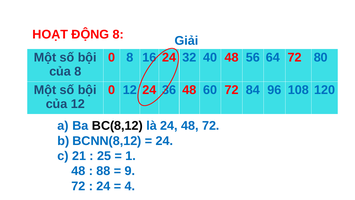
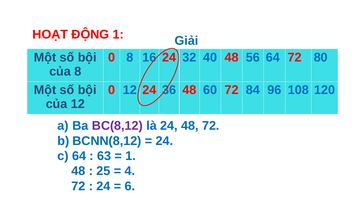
ĐỘNG 8: 8 -> 1 (118, 34)
BC(8,12 colour: black -> purple (117, 126)
c 21: 21 -> 64 (79, 156)
25: 25 -> 63 (104, 156)
88: 88 -> 25 (103, 171)
9: 9 -> 4 (130, 171)
4: 4 -> 6 (130, 186)
